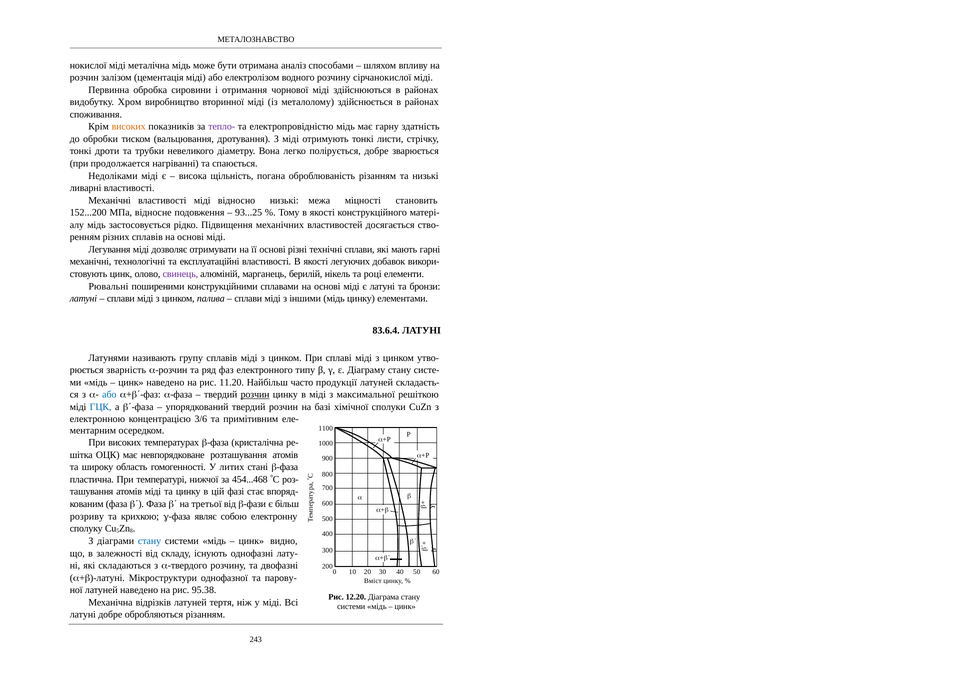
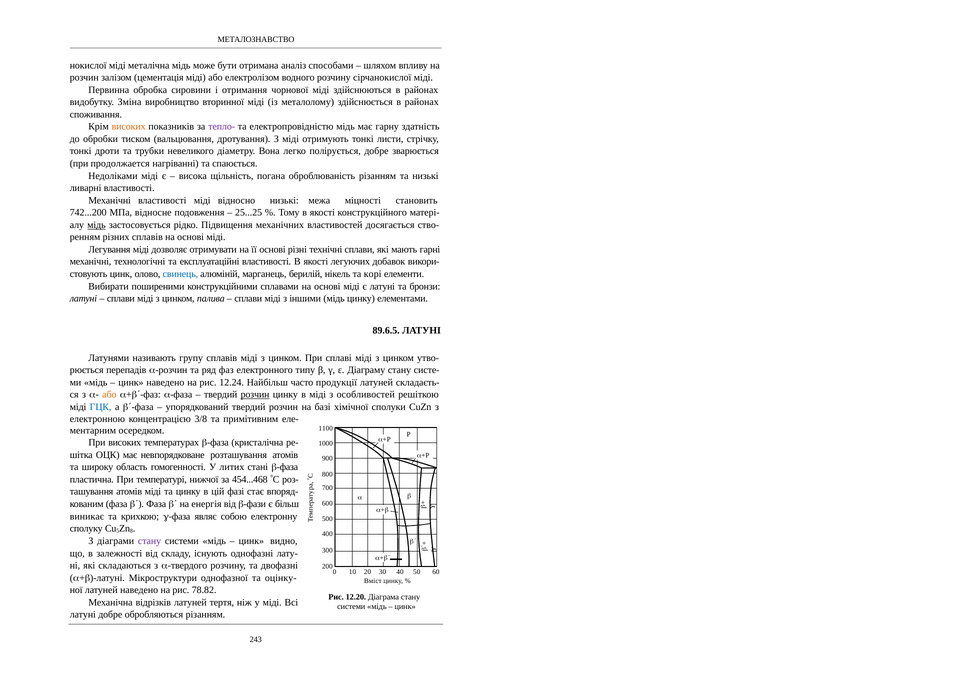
Хром: Хром -> Зміна (130, 102)
152...200: 152...200 -> 742...200 (88, 213)
93...25: 93...25 -> 25...25 (249, 213)
мідь underline: none -> present (96, 225)
свинець colour: purple -> blue (180, 274)
році: році -> корі (373, 274)
Рювальні: Рювальні -> Вибирати (109, 286)
83.6.4: 83.6.4 -> 89.6.5 (386, 330)
зварність: зварність -> перепадів (126, 370)
11.20: 11.20 -> 12.24 (232, 382)
або colour: blue -> orange (109, 395)
максимальної: максимальної -> особливостей (366, 395)
3/6: 3/6 -> 3/8 (201, 419)
третьої: третьої -> енергія (207, 504)
розриву: розриву -> виникає (87, 516)
стану colour: blue -> purple (150, 541)
парову-: парову- -> оцінку- (281, 578)
95.38: 95.38 -> 78.82 (204, 590)
